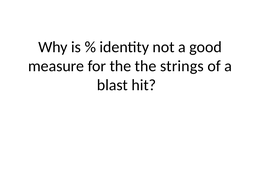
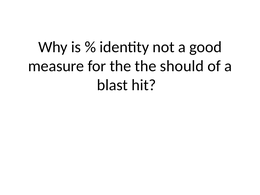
strings: strings -> should (182, 66)
